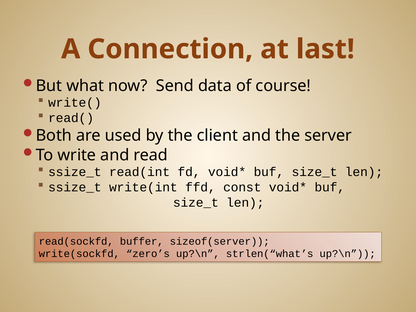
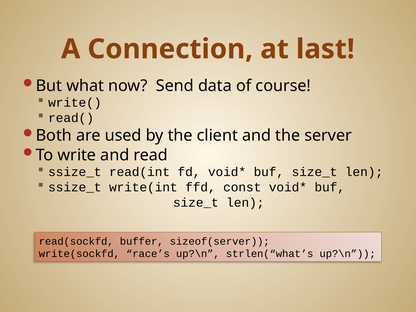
zero’s: zero’s -> race’s (148, 254)
